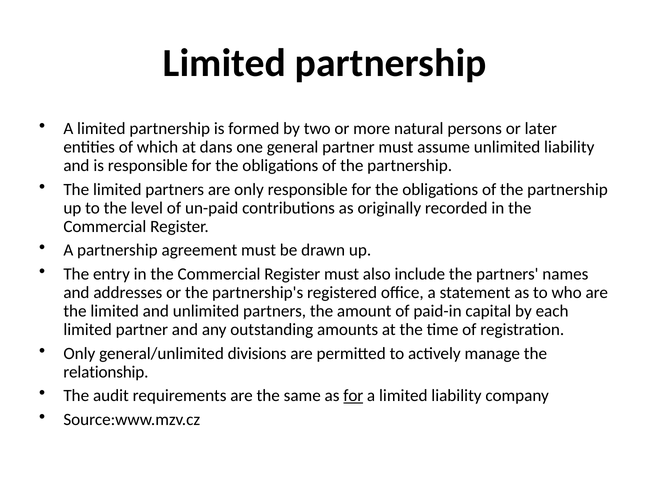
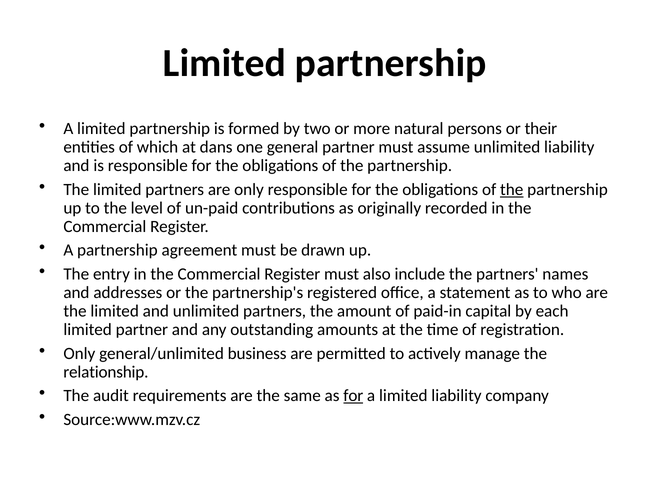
later: later -> their (541, 128)
the underline: none -> present (512, 189)
divisions: divisions -> business (257, 353)
